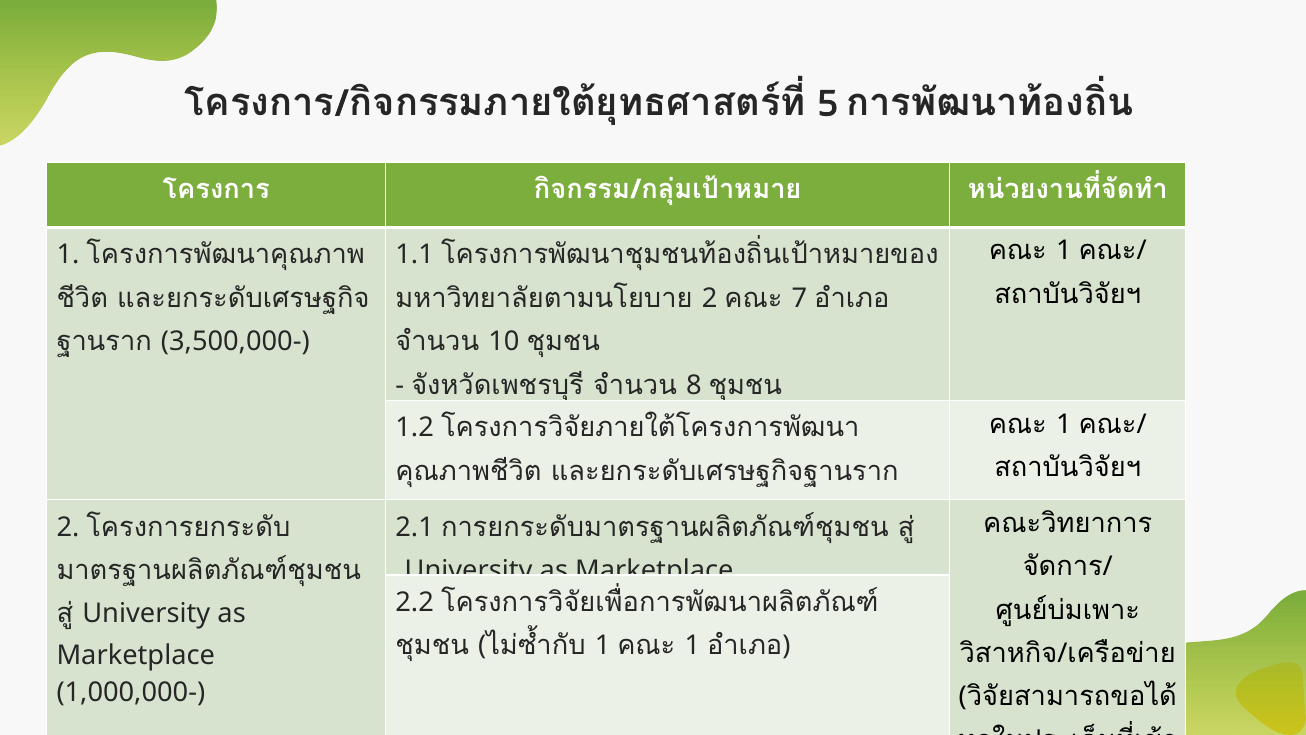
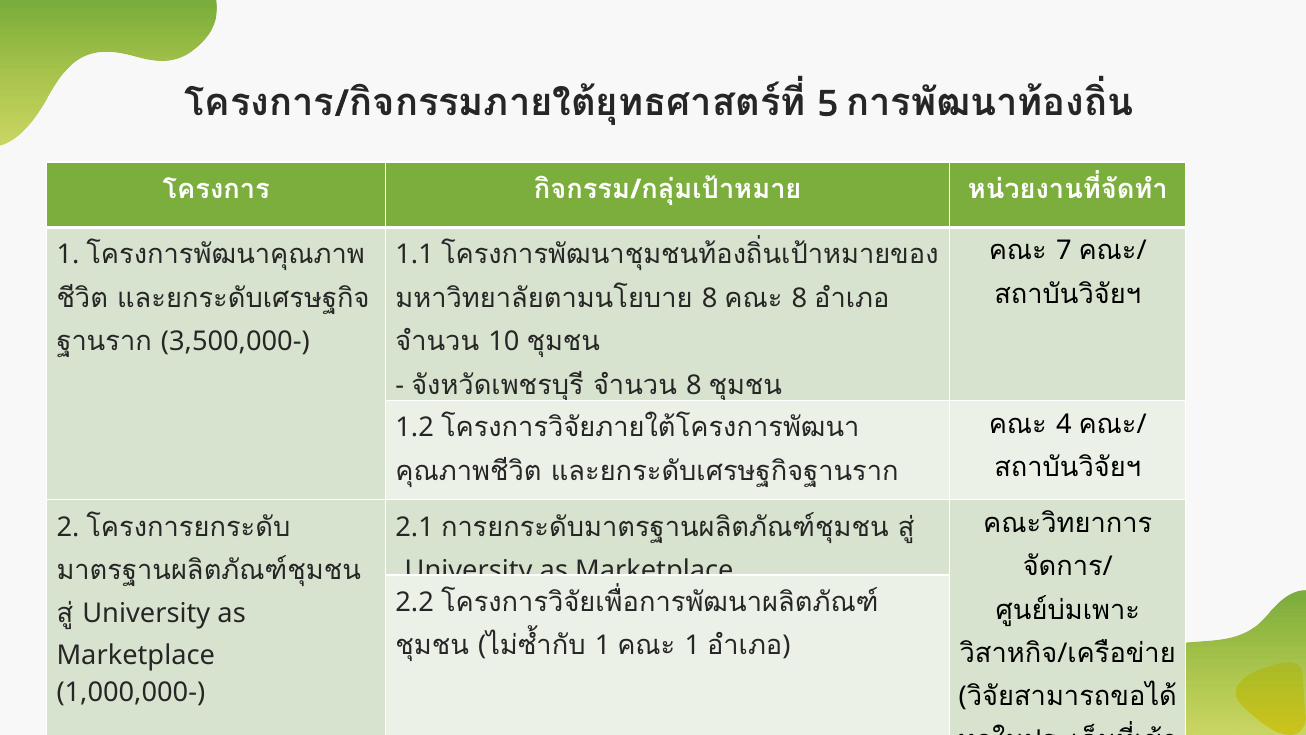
1: 1 -> 7 (1064, 251)
2: 2 -> 8 (710, 298)
7: 7 -> 8 (799, 298)
1: 1 -> 4 (1064, 424)
